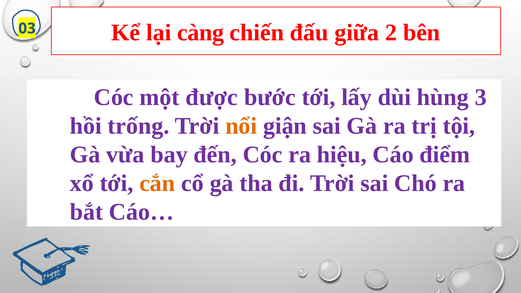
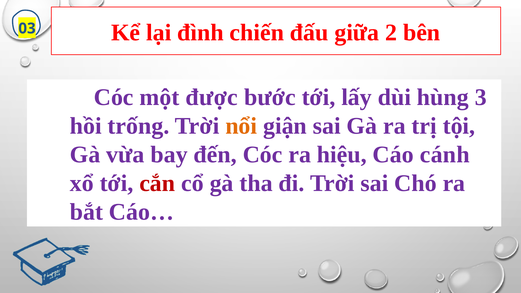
càng: càng -> đình (200, 33)
điểm: điểm -> cánh (445, 155)
cắn colour: orange -> red (157, 183)
